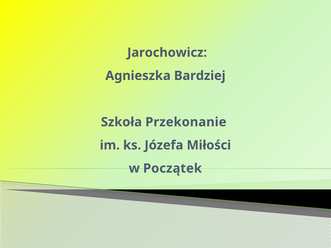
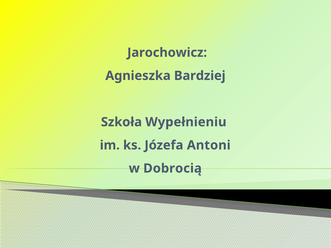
Przekonanie: Przekonanie -> Wypełnieniu (186, 122)
Miłości: Miłości -> Antoni (209, 145)
Początek: Początek -> Dobrocią (172, 169)
